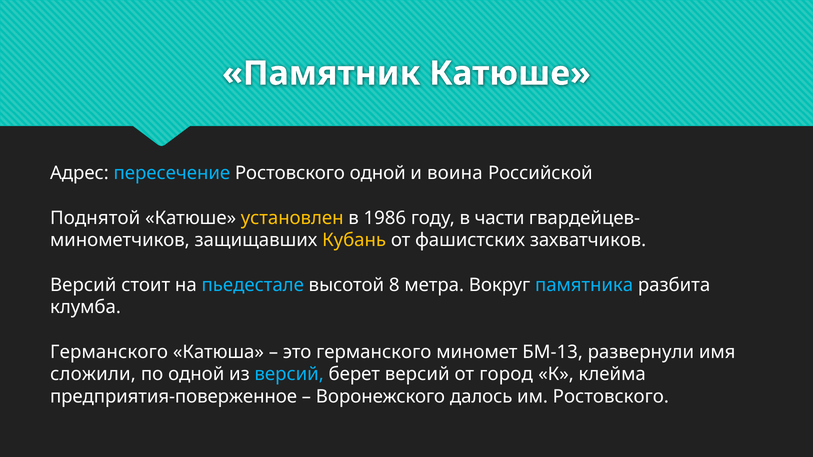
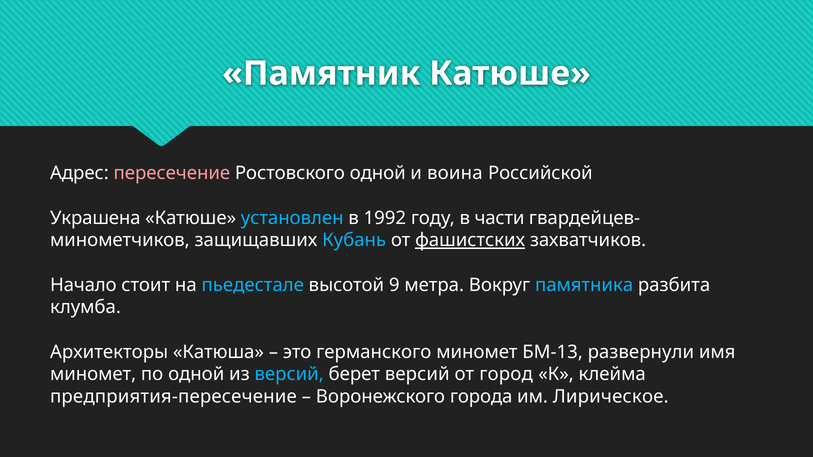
пересечение colour: light blue -> pink (172, 173)
Поднятой: Поднятой -> Украшена (95, 218)
установлен colour: yellow -> light blue (292, 218)
1986: 1986 -> 1992 (385, 218)
Кубань colour: yellow -> light blue (354, 240)
фашистских underline: none -> present (470, 240)
Версий: Версий -> Начало (83, 285)
8: 8 -> 9 (394, 285)
Германского: Германского -> Архитекторы (109, 352)
сложили: сложили -> миномет (93, 375)
предприятия-поверженное: предприятия-поверженное -> предприятия-пересечение (173, 397)
далось: далось -> города (481, 397)
им Ростовского: Ростовского -> Лирическое (611, 397)
